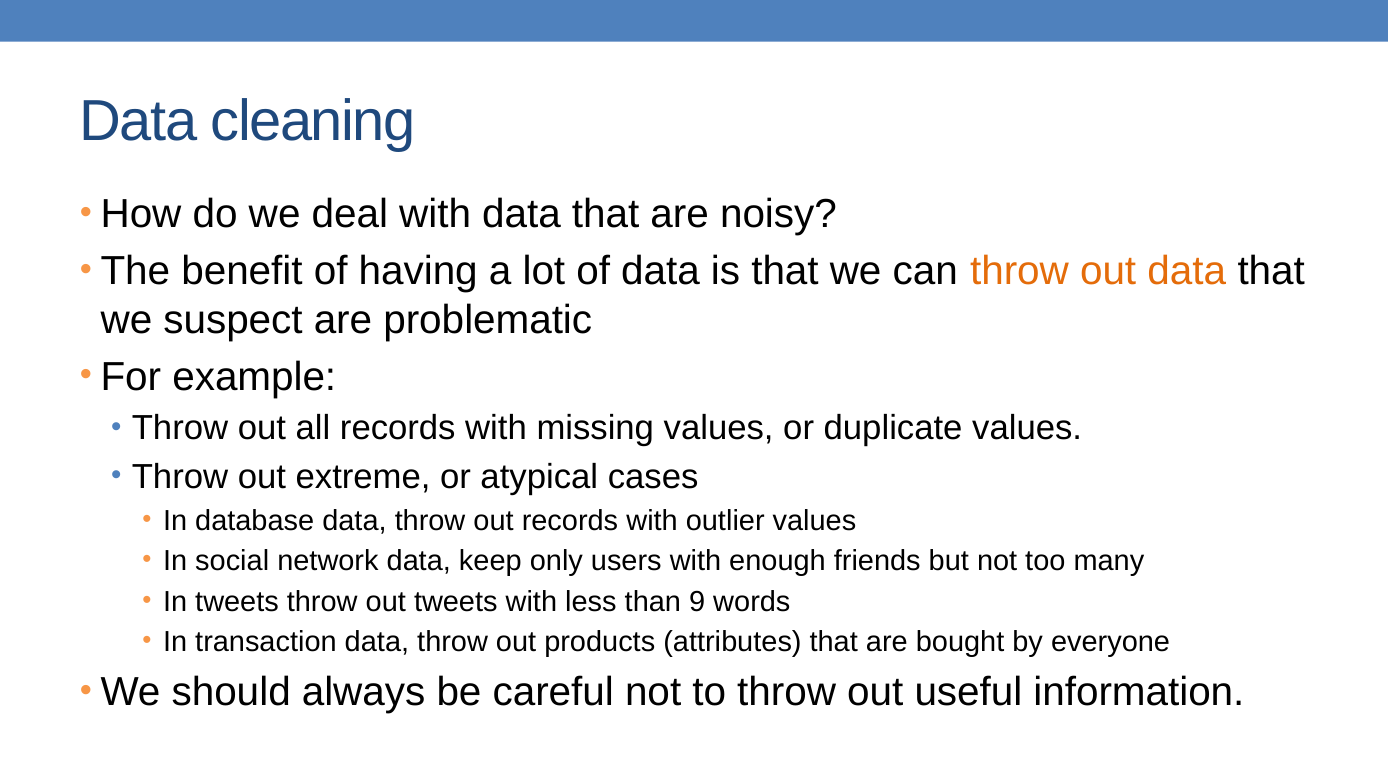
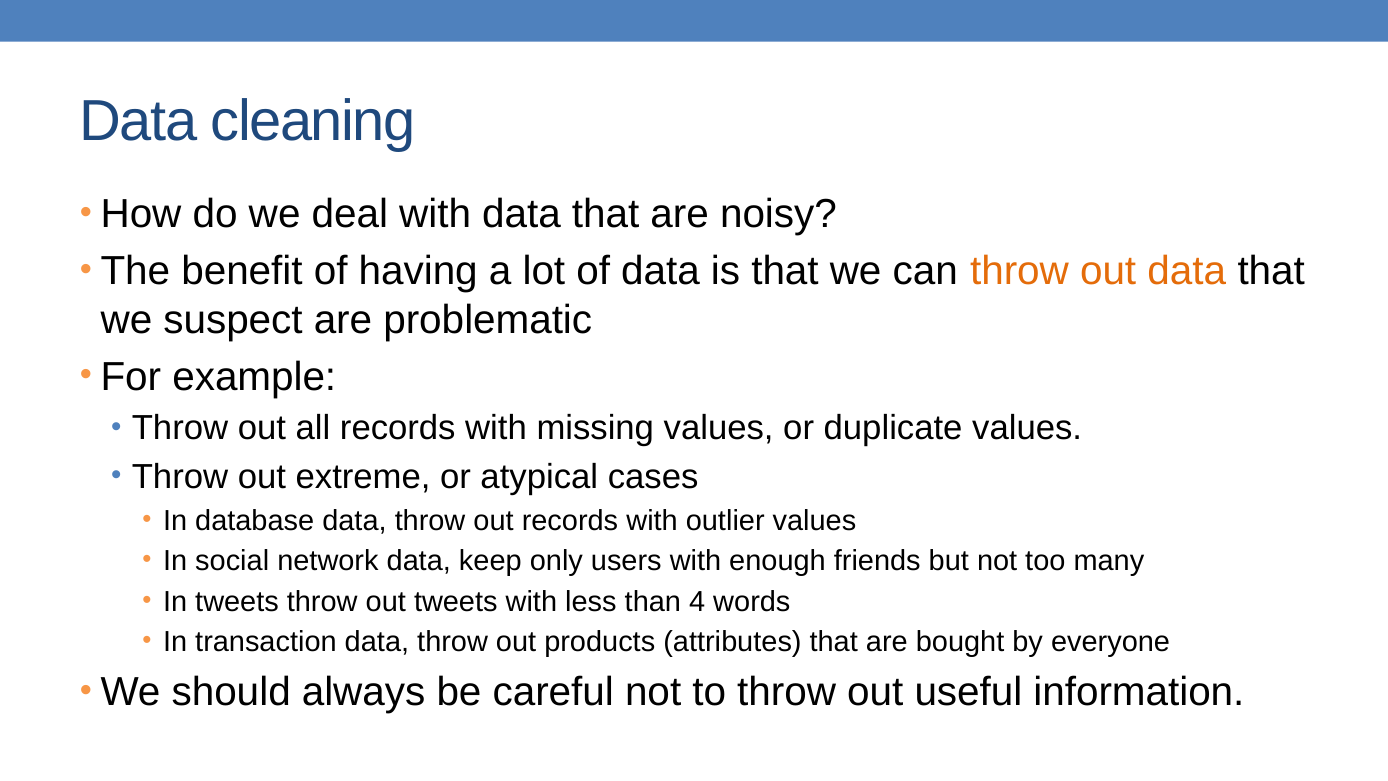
9: 9 -> 4 (697, 601)
